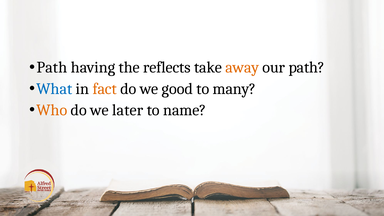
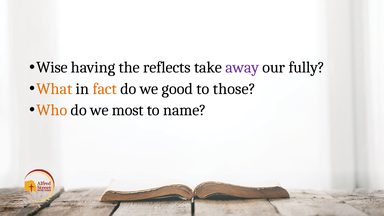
Path: Path -> Wise (52, 67)
away colour: orange -> purple (242, 67)
our path: path -> fully (307, 67)
What colour: blue -> orange (54, 89)
many: many -> those (234, 89)
later: later -> most (128, 110)
